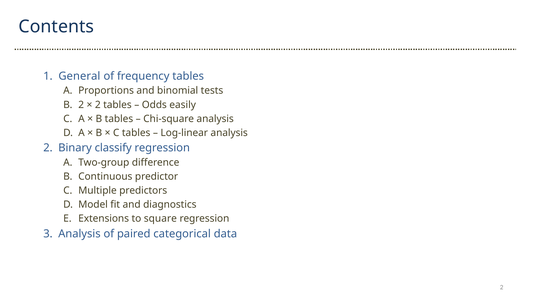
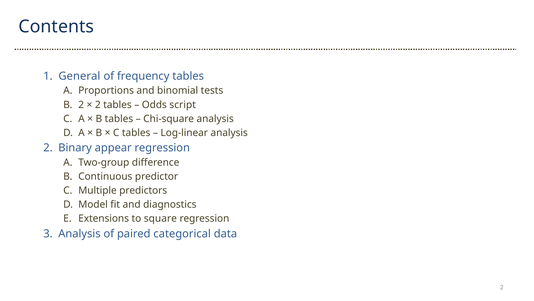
easily: easily -> script (183, 105)
classify: classify -> appear (113, 148)
